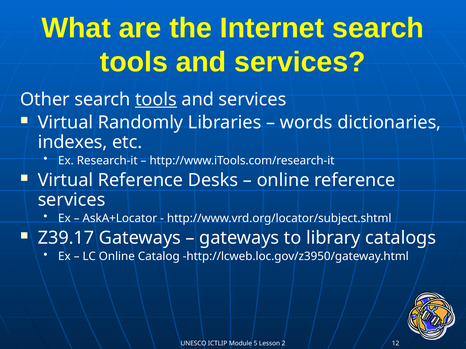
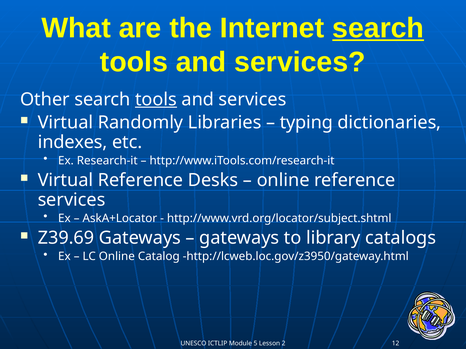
search underline: none -> present (378, 28)
words: words -> typing (306, 123)
Z39.17: Z39.17 -> Z39.69 (66, 238)
